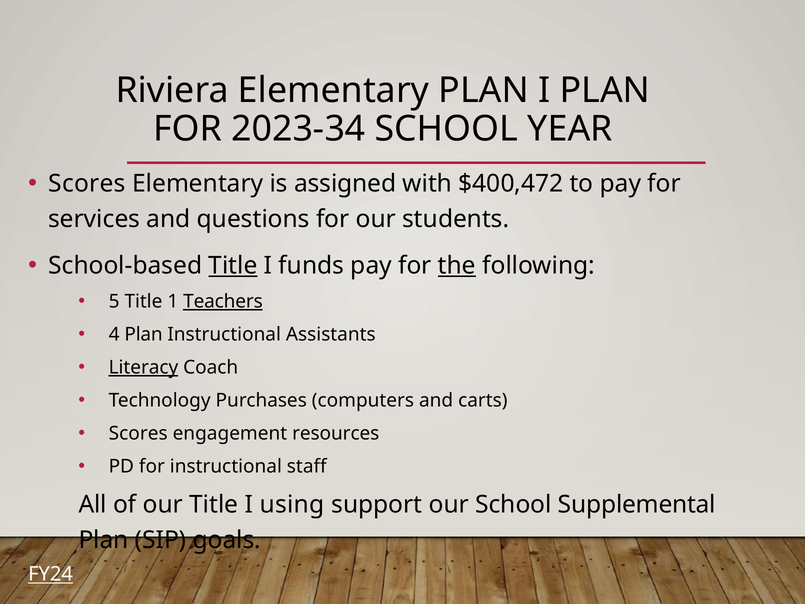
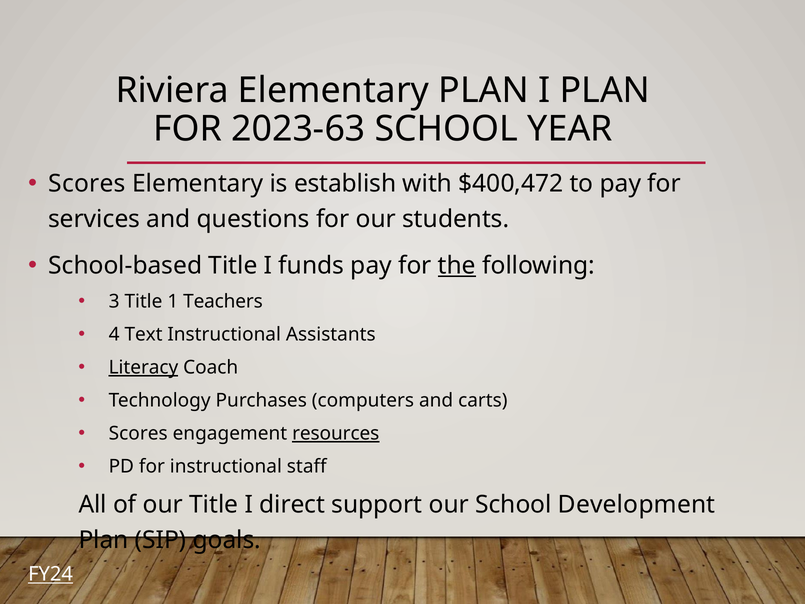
2023-34: 2023-34 -> 2023-63 (298, 129)
assigned: assigned -> establish (345, 184)
Title underline: present -> none (233, 266)
5: 5 -> 3 (114, 301)
Teachers underline: present -> none (223, 301)
4 Plan: Plan -> Text (144, 334)
resources underline: none -> present (336, 433)
using: using -> direct (292, 504)
Supplemental: Supplemental -> Development (637, 504)
